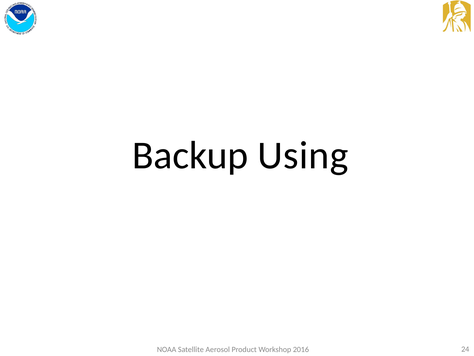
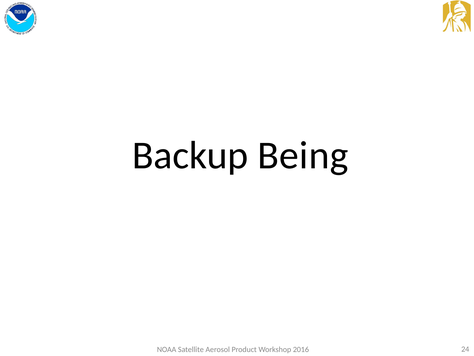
Using: Using -> Being (303, 155)
